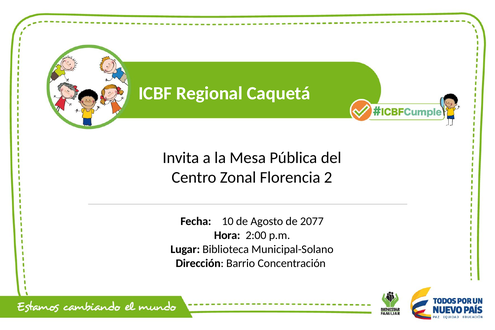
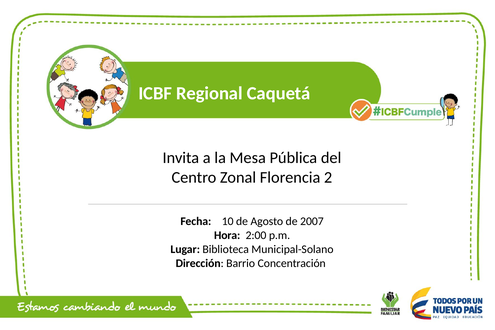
2077: 2077 -> 2007 (312, 221)
